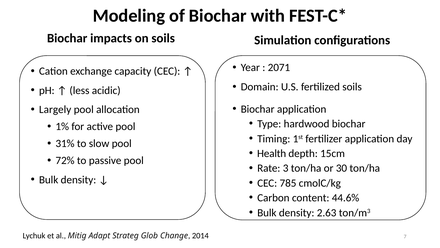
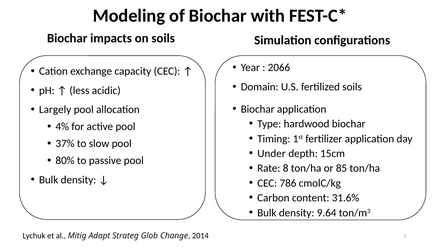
2071: 2071 -> 2066 (279, 67)
1%: 1% -> 4% (62, 126)
31%: 31% -> 37% (65, 143)
Health: Health -> Under (272, 153)
72%: 72% -> 80% (65, 160)
3: 3 -> 8 (286, 168)
30: 30 -> 85 (341, 168)
785: 785 -> 786 (288, 183)
44.6%: 44.6% -> 31.6% (346, 198)
2.63: 2.63 -> 9.64 (327, 212)
